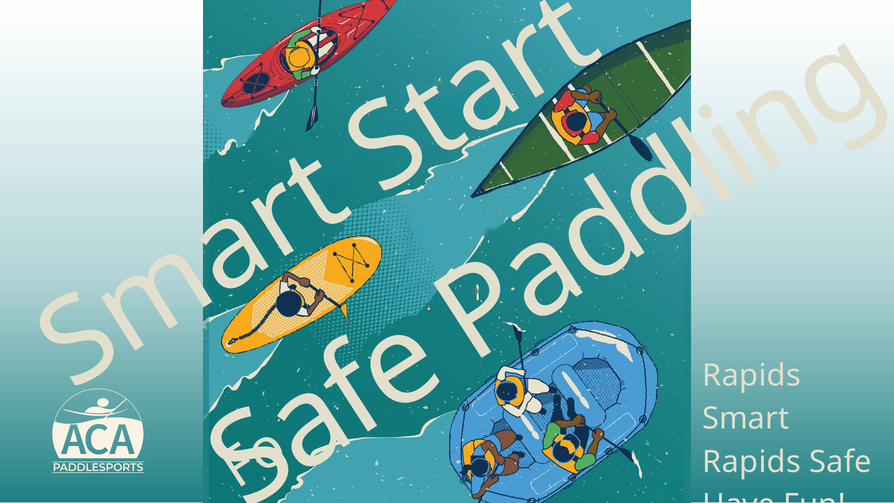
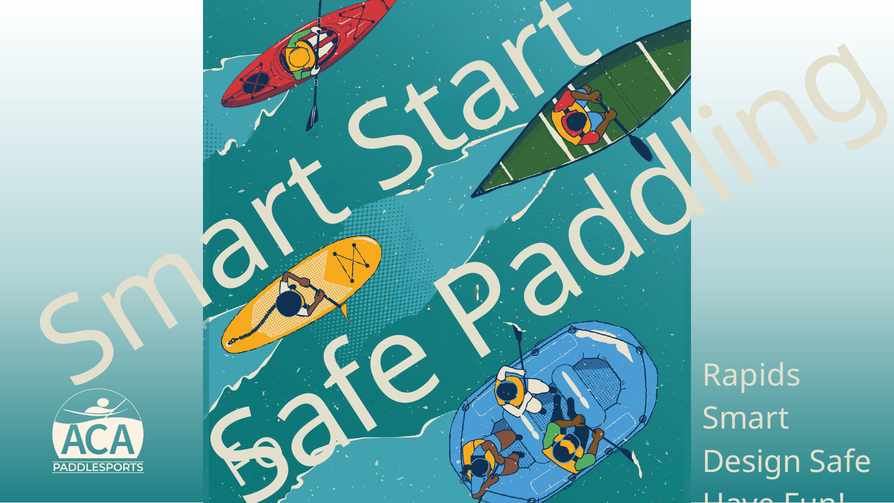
Rapids: Rapids -> Design (752, 462)
